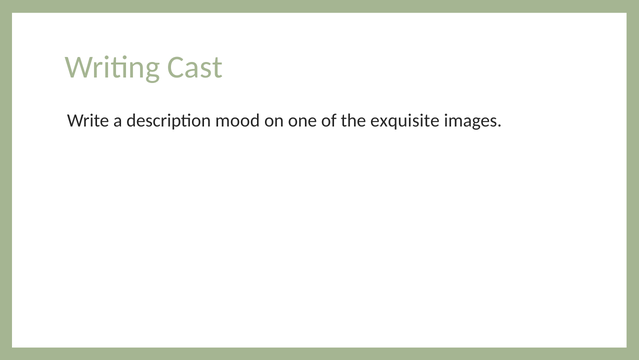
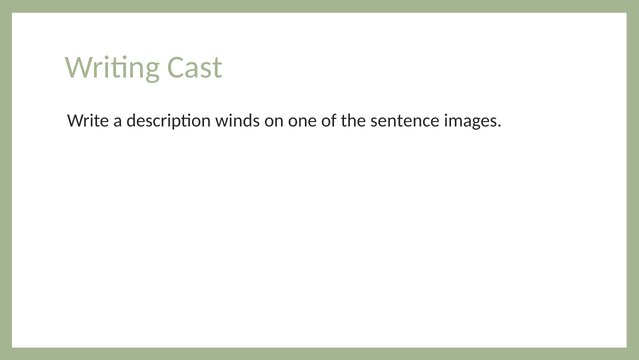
mood: mood -> winds (238, 120)
exquisite: exquisite -> sentence (405, 120)
